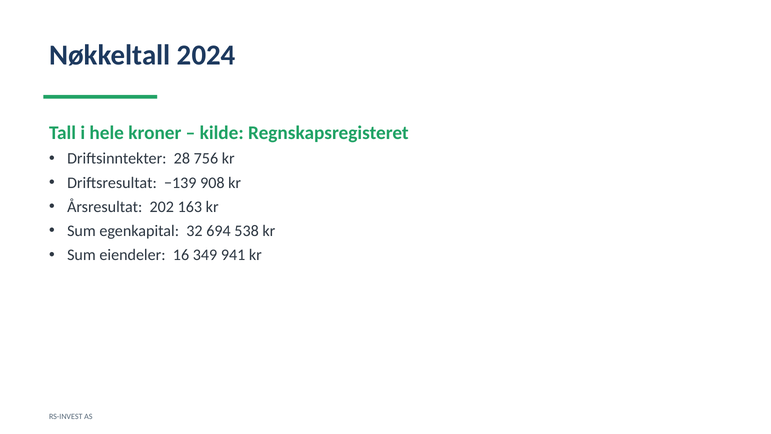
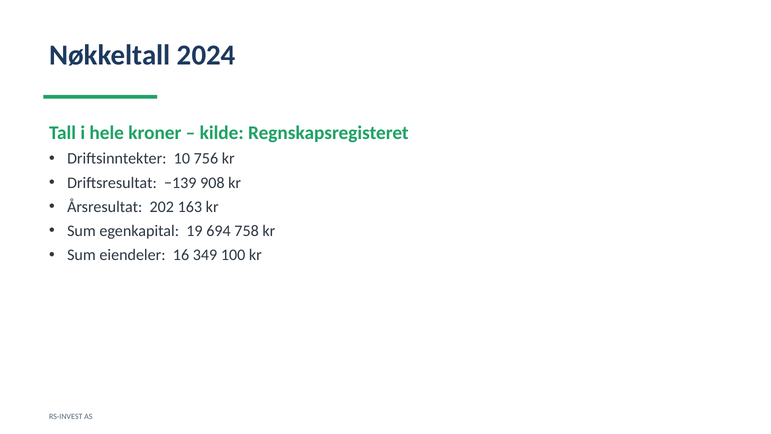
28: 28 -> 10 (182, 159)
32: 32 -> 19 (194, 231)
538: 538 -> 758 (247, 231)
941: 941 -> 100 (233, 255)
